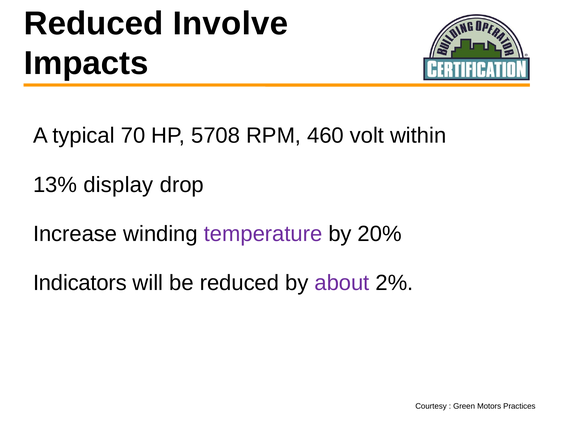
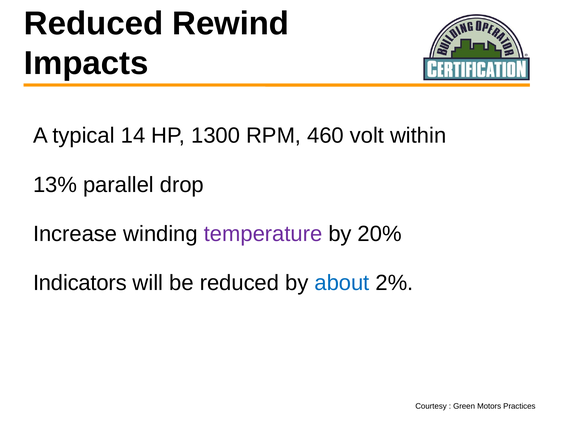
Involve: Involve -> Rewind (231, 23)
70: 70 -> 14 (133, 135)
5708: 5708 -> 1300 (216, 135)
display: display -> parallel (118, 185)
about colour: purple -> blue (342, 283)
